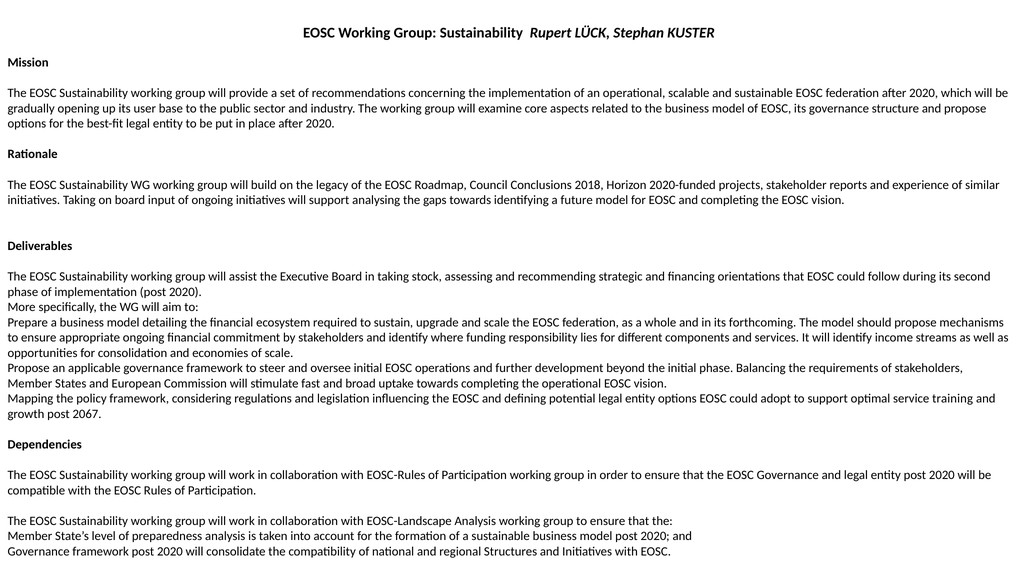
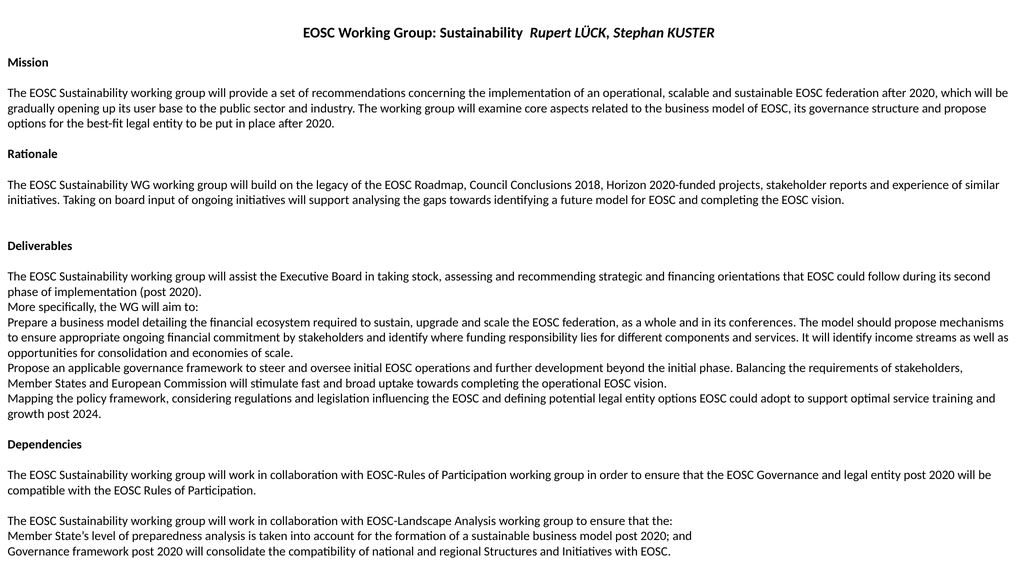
forthcoming: forthcoming -> conferences (763, 322)
2067: 2067 -> 2024 (87, 414)
